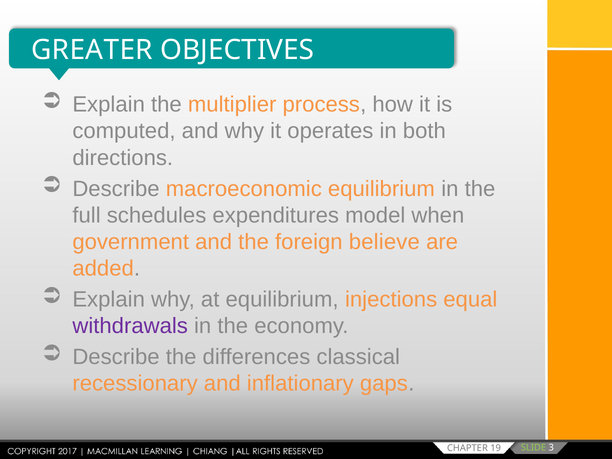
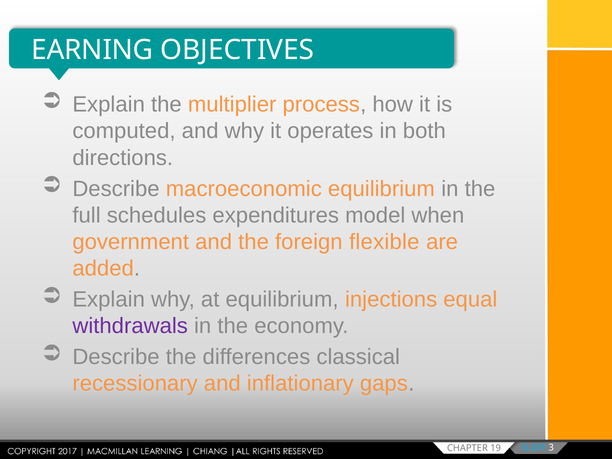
GREATER: GREATER -> EARNING (92, 50)
believe: believe -> flexible (384, 242)
SLIDE colour: light green -> light blue (533, 448)
